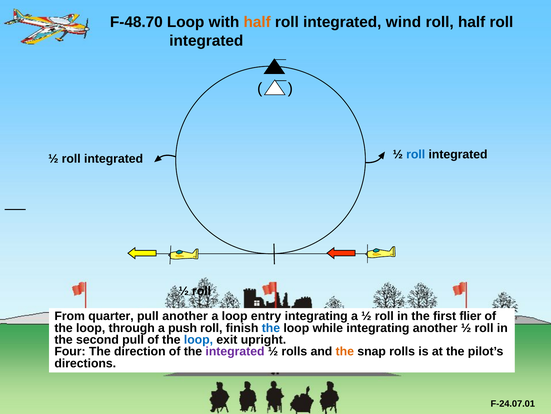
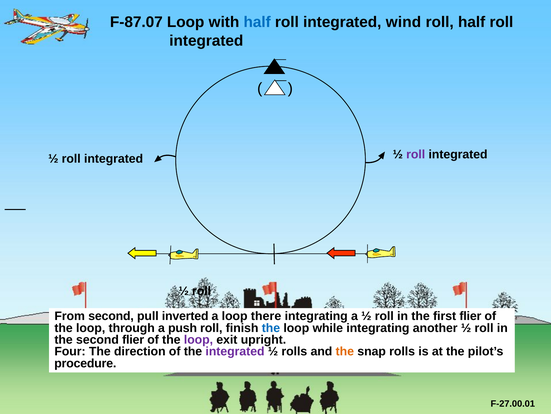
F-48.70: F-48.70 -> F-87.07 (136, 22)
half colour: orange -> blue (257, 22)
roll colour: blue -> purple (416, 154)
From quarter: quarter -> second (111, 316)
pull another: another -> inverted (185, 316)
entry: entry -> there (266, 316)
second pull: pull -> flier (133, 339)
loop colour: blue -> purple (198, 339)
directions: directions -> procedure (85, 363)
F-24.07.01: F-24.07.01 -> F-27.00.01 (513, 403)
